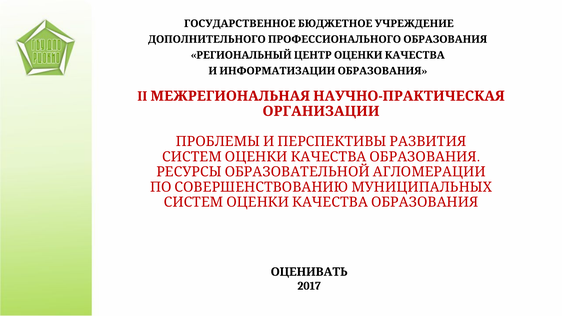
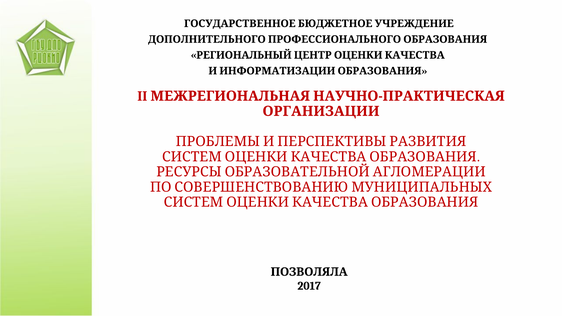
ОЦЕНИВАТЬ: ОЦЕНИВАТЬ -> ПОЗВОЛЯЛА (309, 272)
